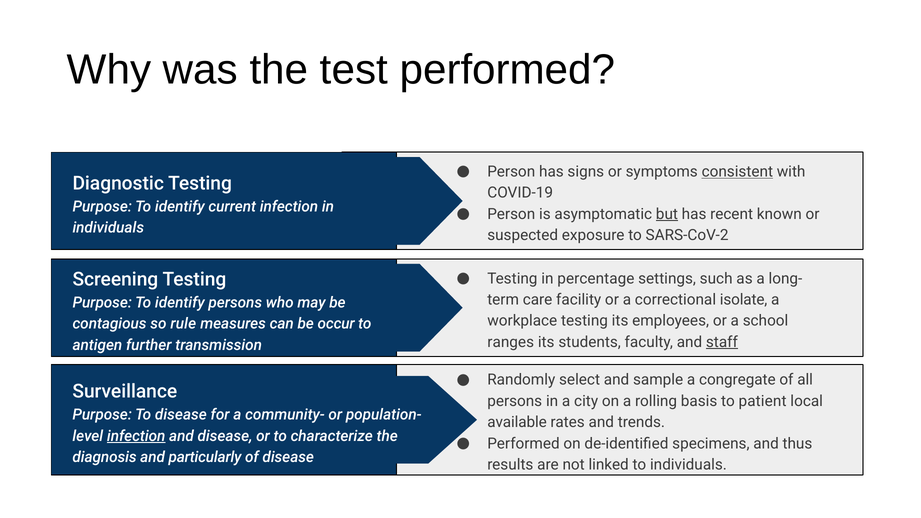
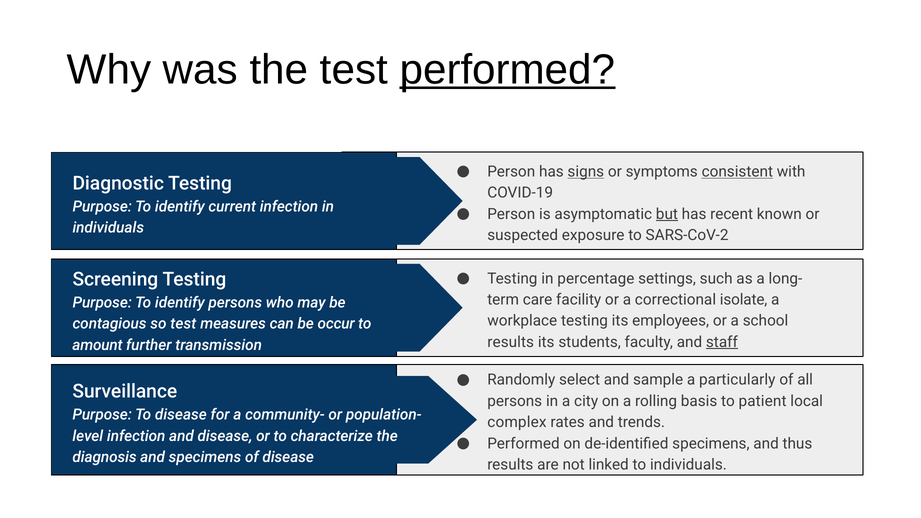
performed underline: none -> present (508, 70)
signs underline: none -> present (586, 172)
so rule: rule -> test (183, 324)
ranges: ranges -> results (511, 342)
antigen: antigen -> amount (97, 345)
congregate: congregate -> particularly (737, 380)
available: available -> complex (517, 422)
infection underline: present -> none (136, 436)
and particularly: particularly -> specimens (205, 457)
